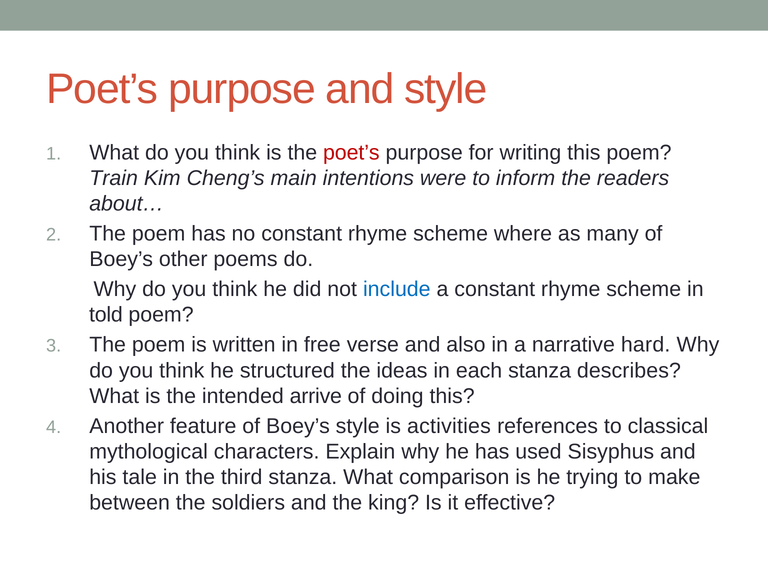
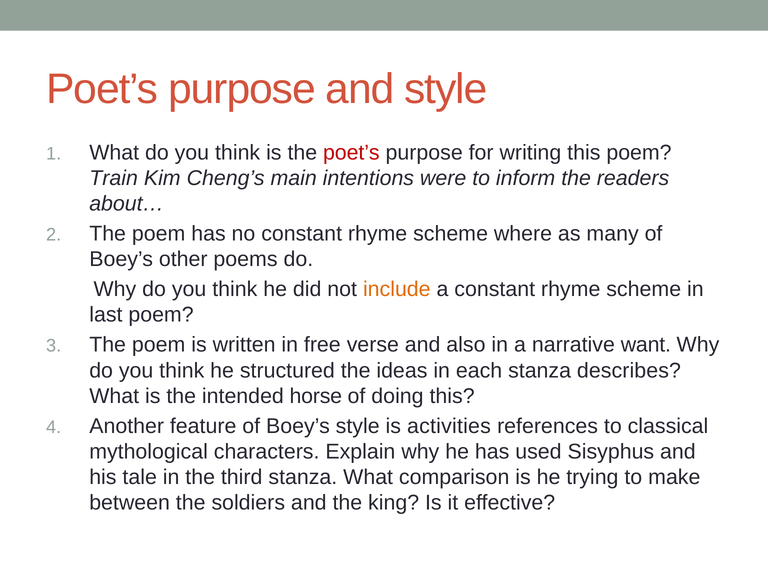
include colour: blue -> orange (397, 289)
told: told -> last (106, 315)
hard: hard -> want (646, 345)
arrive: arrive -> horse (316, 396)
